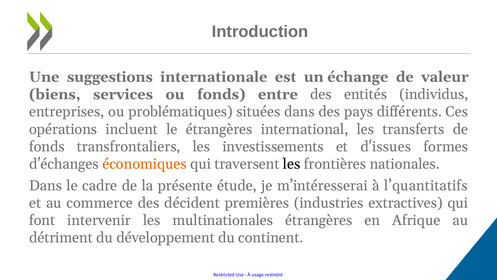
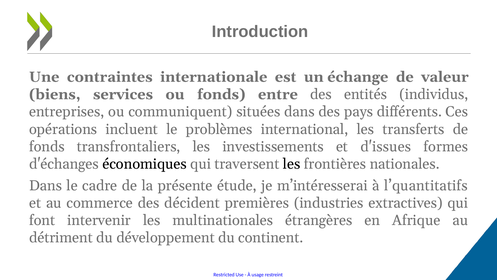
suggestions: suggestions -> contraintes (110, 77)
problématiques: problématiques -> communiquent (180, 112)
le étrangères: étrangères -> problèmes (219, 129)
économiques colour: orange -> black (145, 164)
